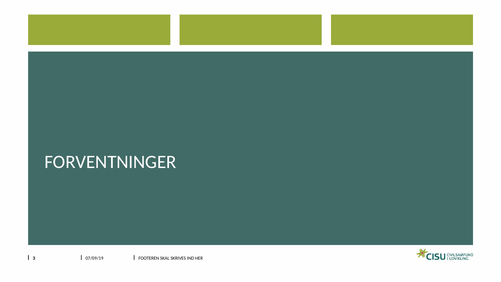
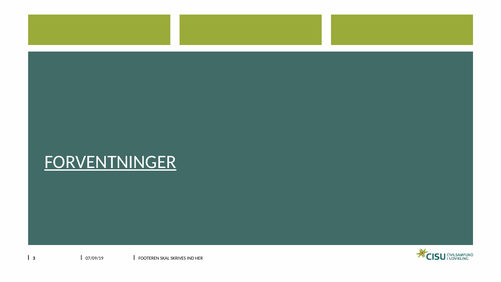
FORVENTNINGER underline: none -> present (110, 162)
